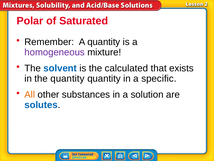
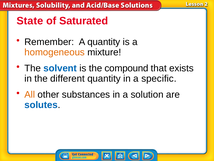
Polar: Polar -> State (30, 21)
homogeneous colour: purple -> orange (55, 52)
calculated: calculated -> compound (127, 68)
the quantity: quantity -> different (67, 78)
